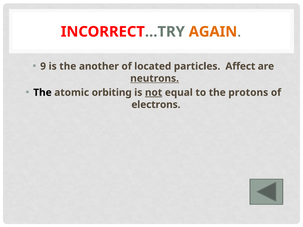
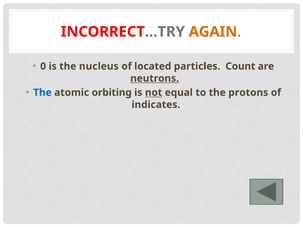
9: 9 -> 0 (43, 66)
another: another -> nucleus (99, 66)
Affect: Affect -> Count (240, 66)
The colour: black -> blue (42, 93)
not underline: present -> none (154, 93)
electrons: electrons -> indicates (156, 105)
